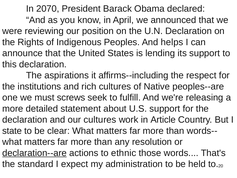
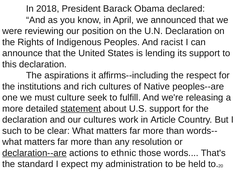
2070: 2070 -> 2018 (48, 9)
helps: helps -> racist (172, 42)
screws: screws -> culture (71, 97)
statement underline: none -> present (81, 109)
state: state -> such (12, 131)
